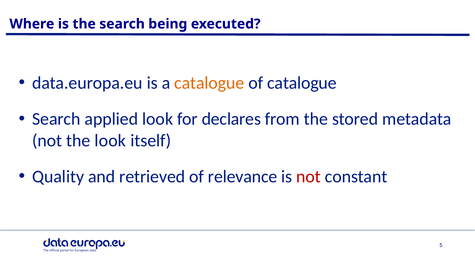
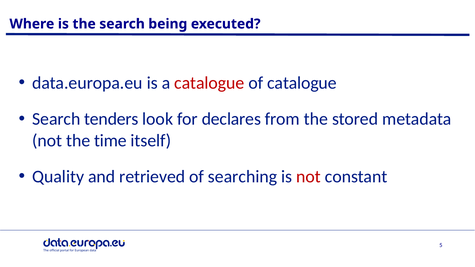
catalogue colour: orange -> red (209, 83)
applied: applied -> tenders (111, 119)
the look: look -> time (110, 141)
relevance: relevance -> searching (243, 177)
